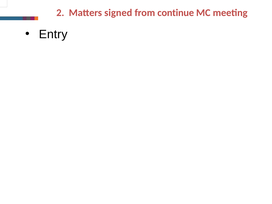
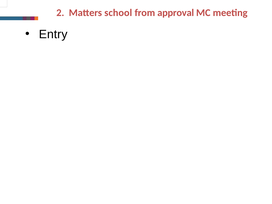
signed: signed -> school (118, 13)
continue: continue -> approval (176, 13)
